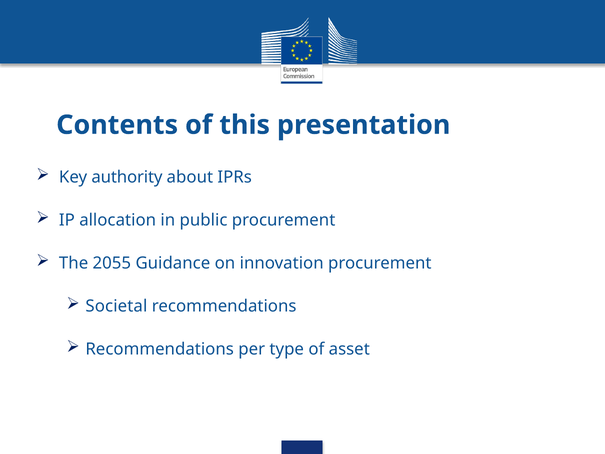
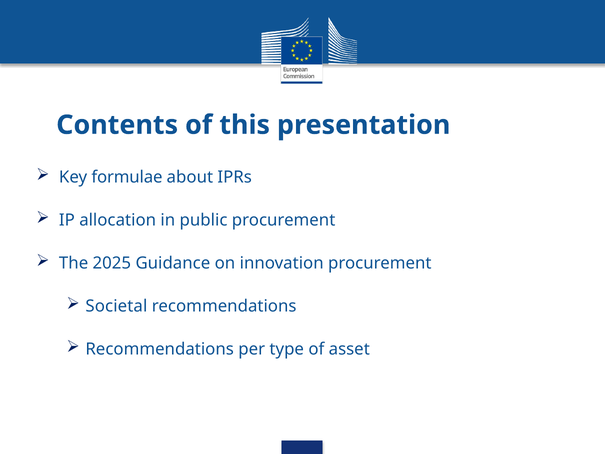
authority: authority -> formulae (127, 177)
2055: 2055 -> 2025 (112, 263)
